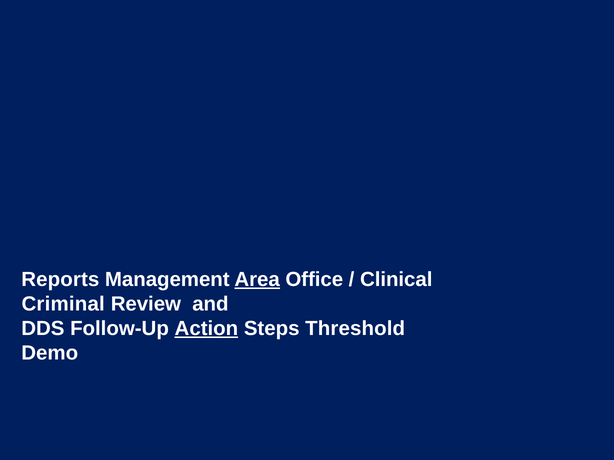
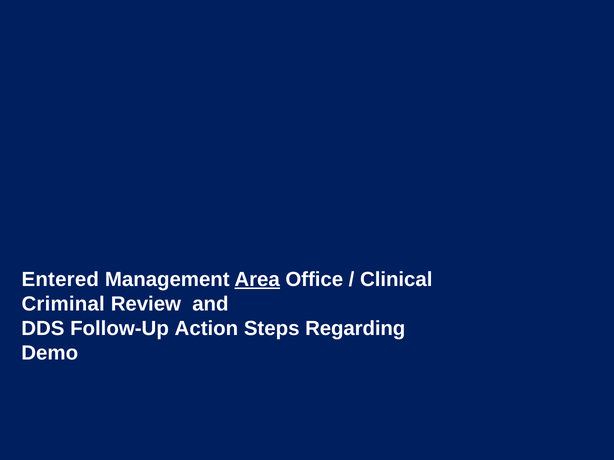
Reports: Reports -> Entered (60, 280)
Action underline: present -> none (206, 329)
Threshold: Threshold -> Regarding (355, 329)
